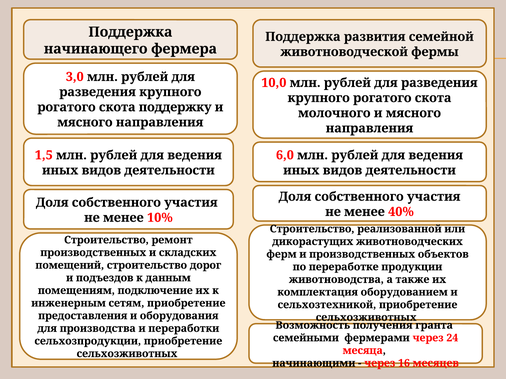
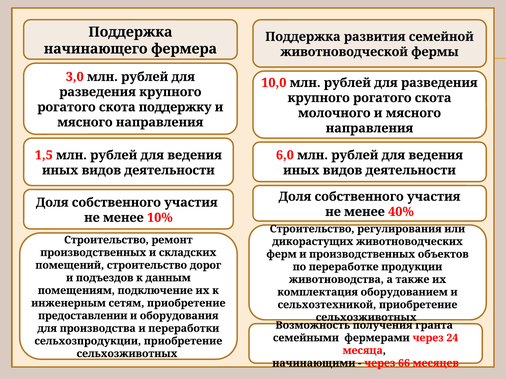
реализованной: реализованной -> регулирования (399, 229)
предоставления: предоставления -> предоставлении (83, 316)
16: 16 -> 66 (404, 364)
